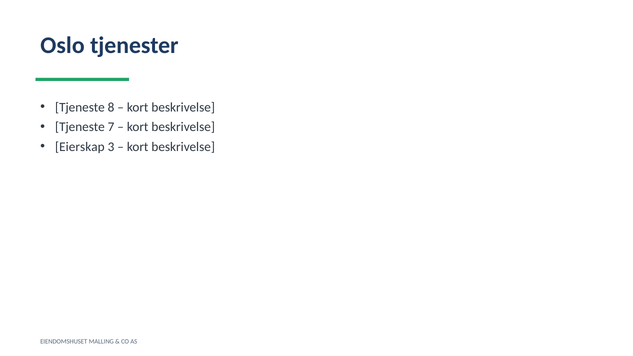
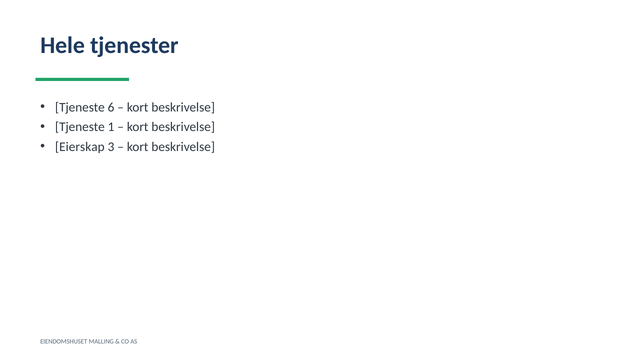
Oslo: Oslo -> Hele (63, 45)
8: 8 -> 6 (111, 107)
7: 7 -> 1 (111, 127)
